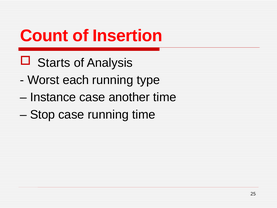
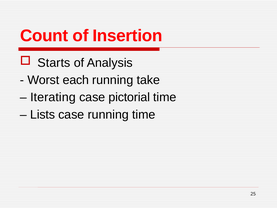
type: type -> take (148, 80)
Instance: Instance -> Iterating (53, 97)
another: another -> pictorial (129, 97)
Stop: Stop -> Lists (43, 114)
